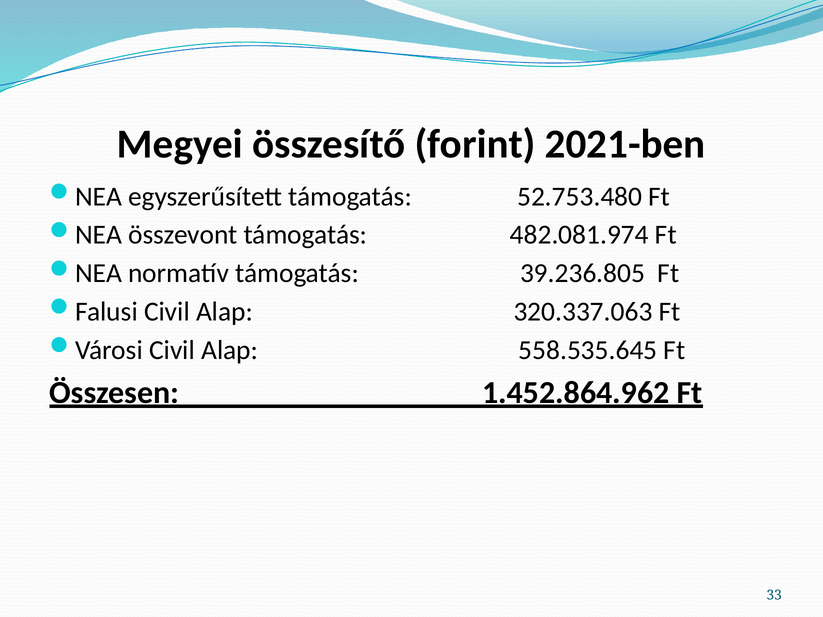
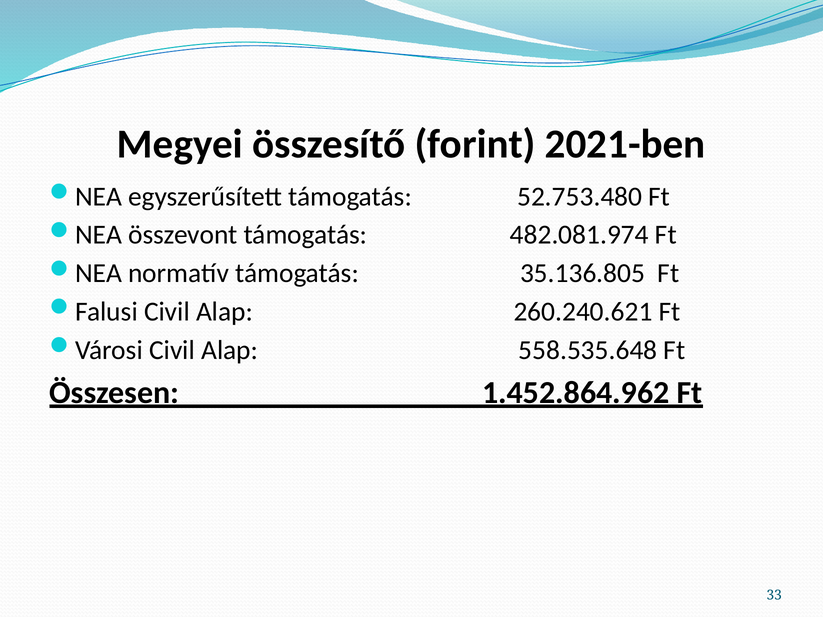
39.236.805: 39.236.805 -> 35.136.805 (583, 273)
320.337.063: 320.337.063 -> 260.240.621 (583, 312)
558.535.645: 558.535.645 -> 558.535.648 (588, 350)
